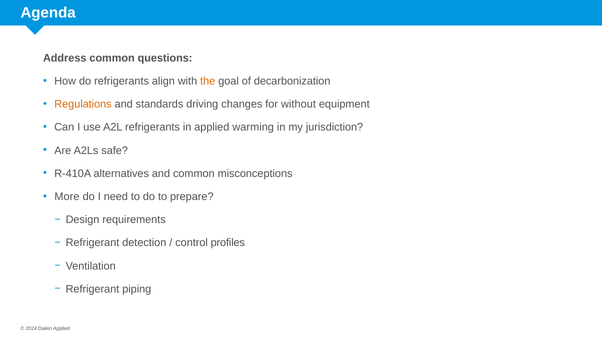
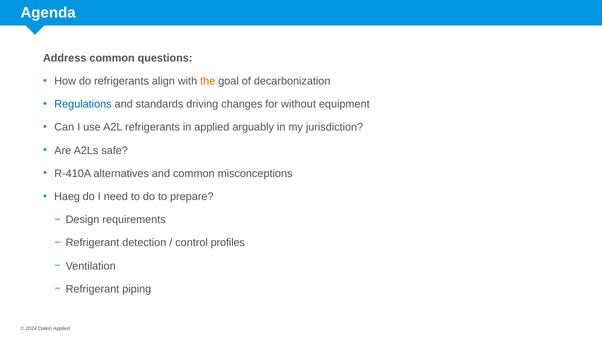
Regulations colour: orange -> blue (83, 104)
warming: warming -> arguably (253, 127)
More: More -> Haeg (67, 196)
